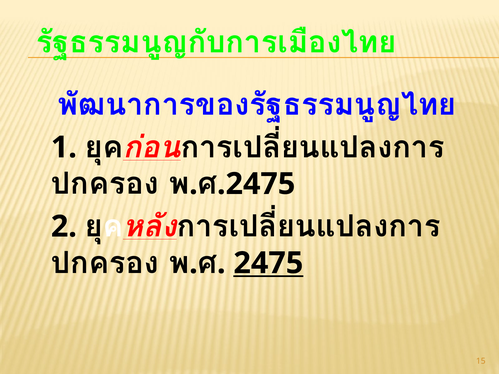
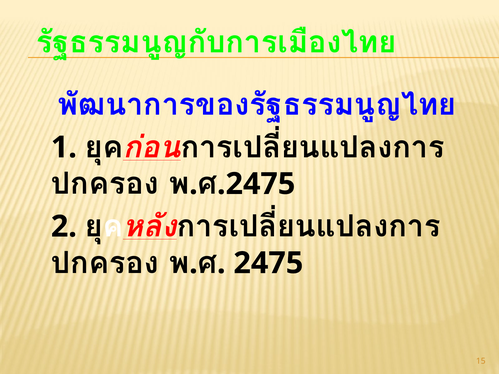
2475 underline: present -> none (268, 263)
